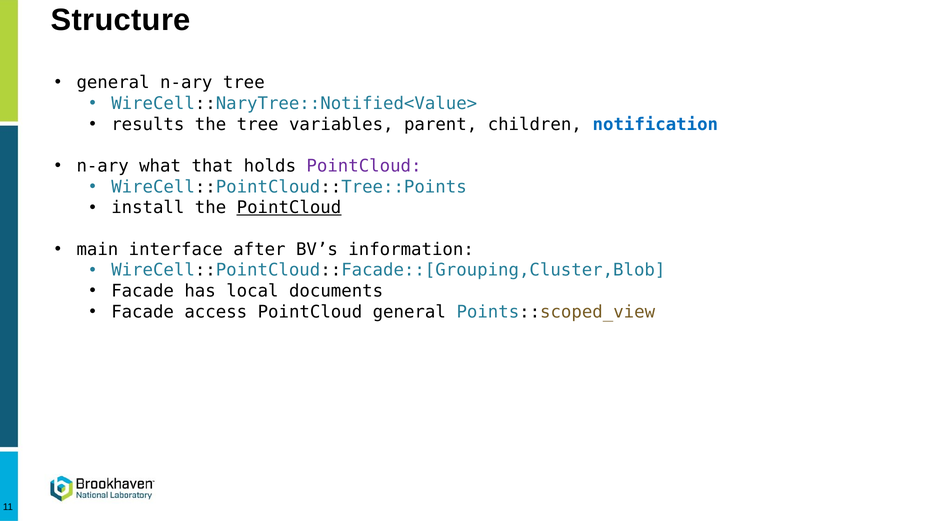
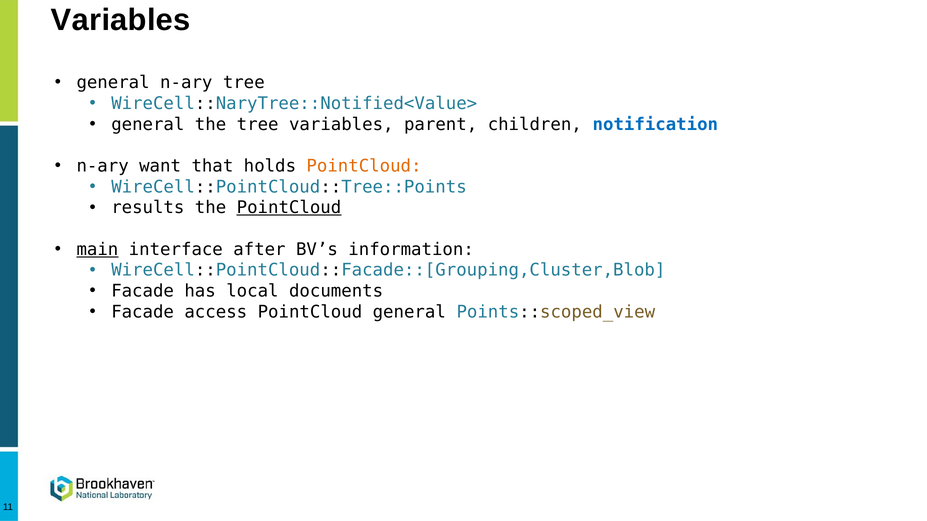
Structure: Structure -> Variables (121, 20)
results: results -> general (148, 124)
what: what -> want (160, 166)
PointCloud colour: purple -> orange (364, 166)
install: install -> results (148, 208)
main underline: none -> present (97, 250)
